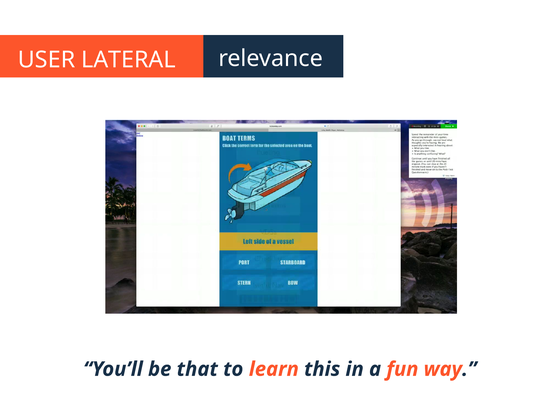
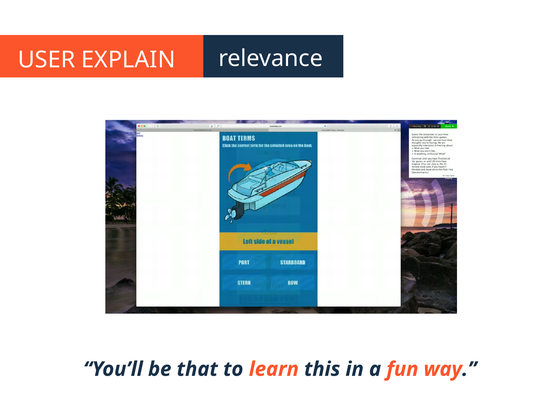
LATERAL: LATERAL -> EXPLAIN (128, 60)
